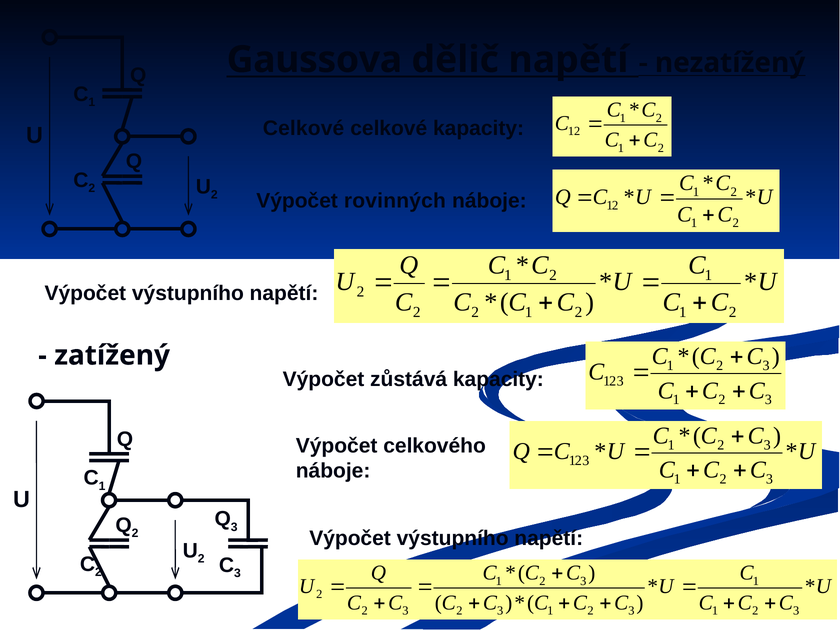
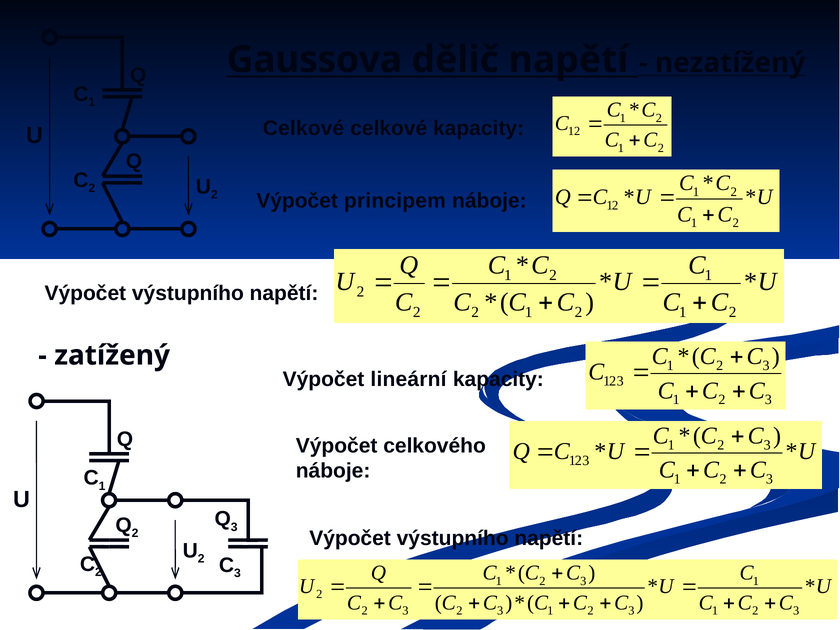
rovinných: rovinných -> principem (395, 201)
zůstává: zůstává -> lineární (409, 380)
